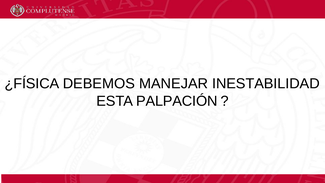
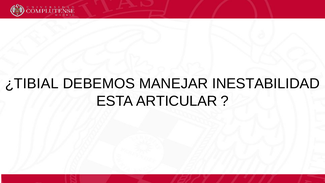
¿FÍSICA: ¿FÍSICA -> ¿TIBIAL (32, 84)
PALPACIÓN: PALPACIÓN -> ARTICULAR (177, 101)
